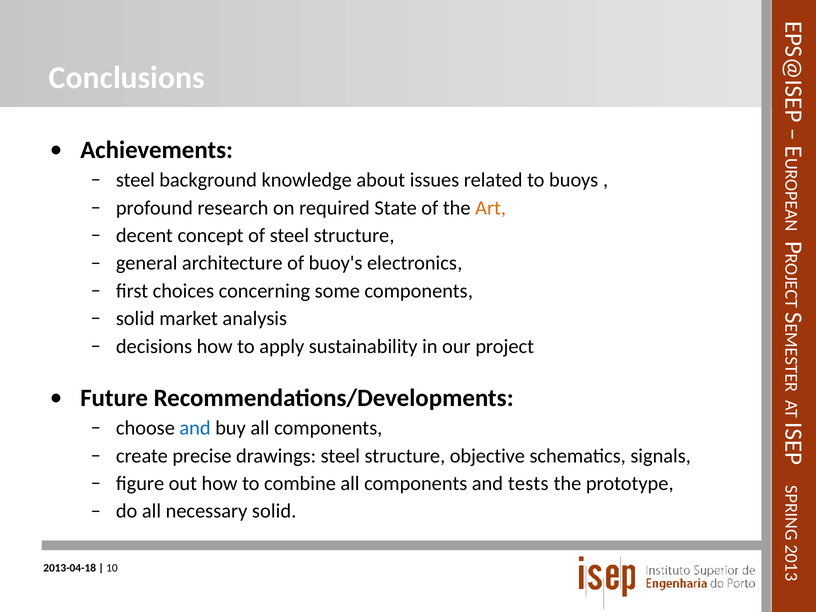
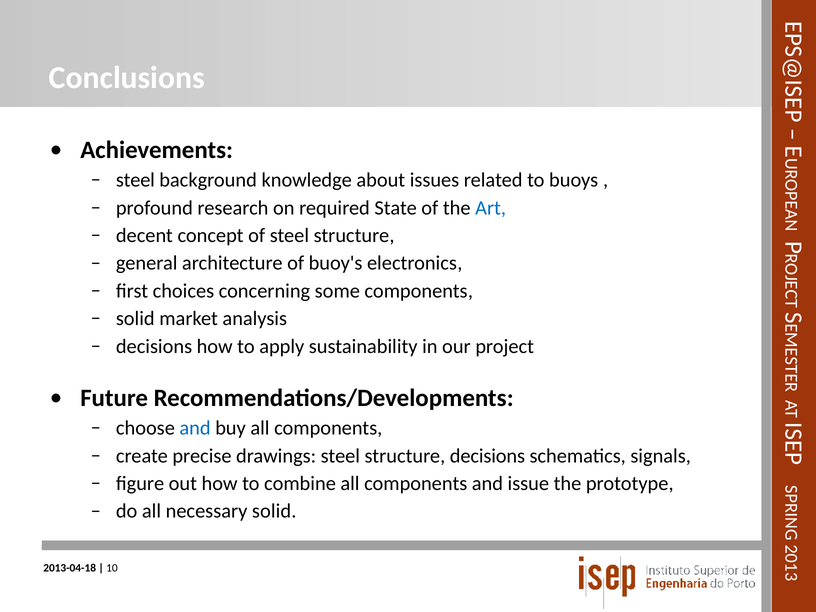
Art colour: orange -> blue (491, 208)
structure objective: objective -> decisions (487, 456)
tests: tests -> issue (528, 483)
